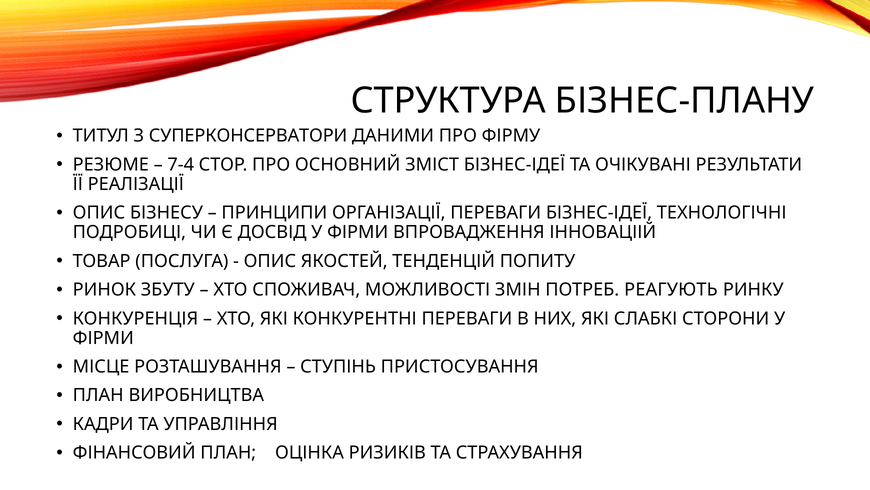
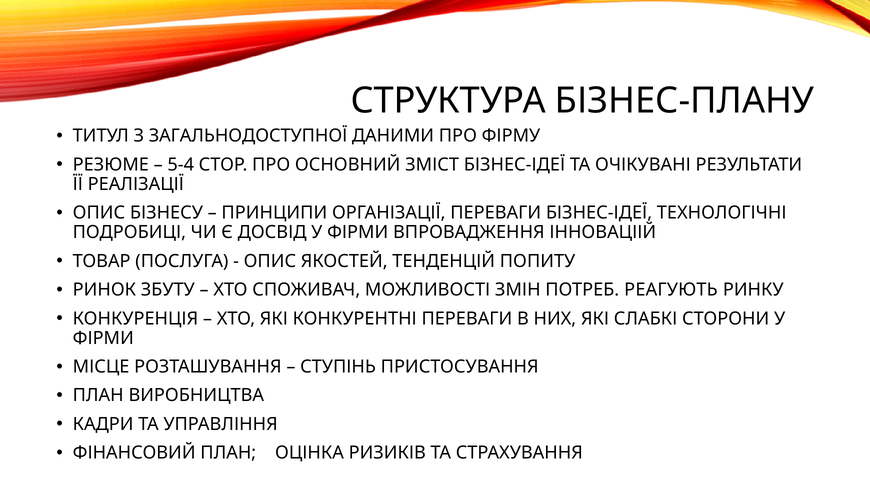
СУПЕРКОНСЕРВАТОРИ: СУПЕРКОНСЕРВАТОРИ -> ЗАГАЛЬНОДОСТУПНОЇ (248, 136)
7-4: 7-4 -> 5-4 (181, 164)
